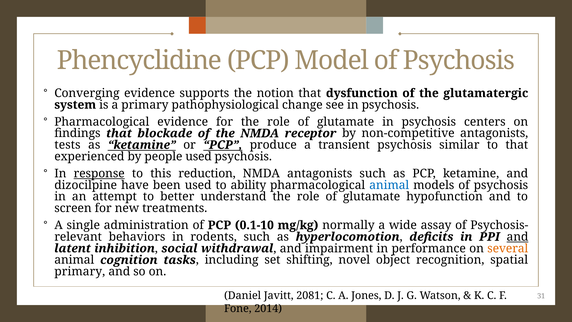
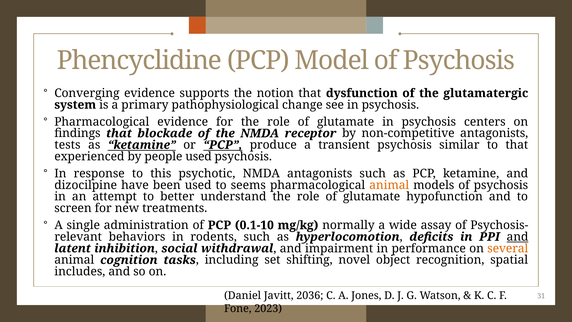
response underline: present -> none (99, 173)
reduction: reduction -> psychotic (207, 173)
ability: ability -> seems (248, 185)
animal colour: blue -> orange (389, 185)
primary: primary -> includes (80, 271)
2081: 2081 -> 2036 (310, 295)
2014: 2014 -> 2023 (268, 308)
